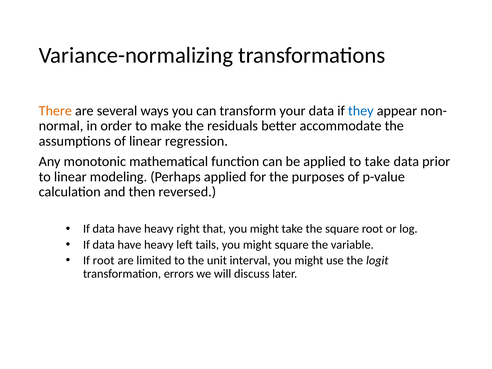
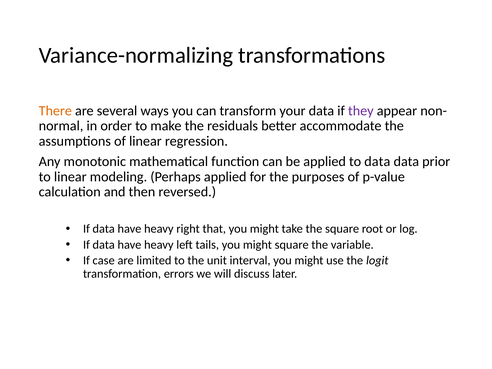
they colour: blue -> purple (361, 111)
to take: take -> data (377, 161)
If root: root -> case (104, 260)
